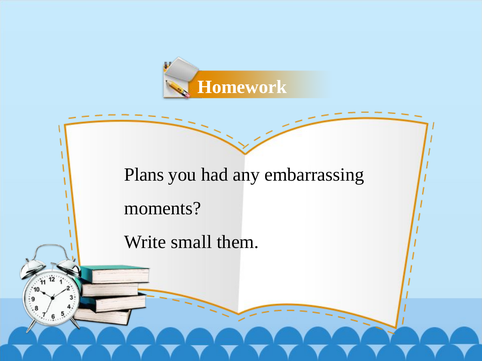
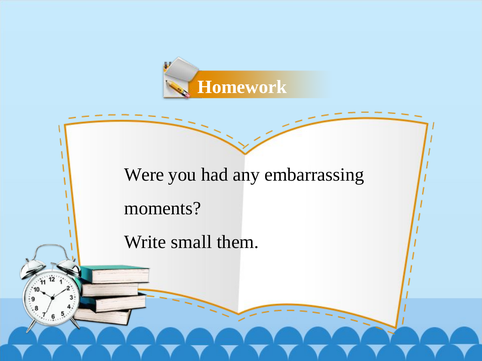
Plans: Plans -> Were (144, 175)
